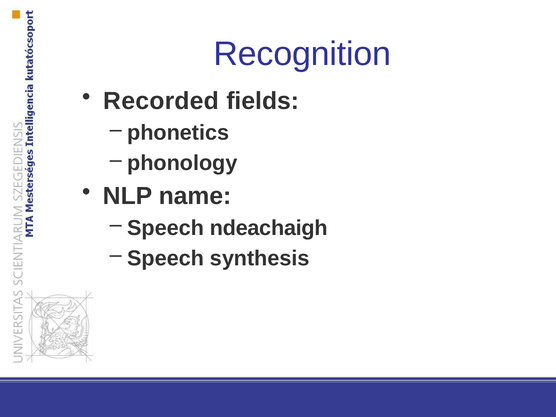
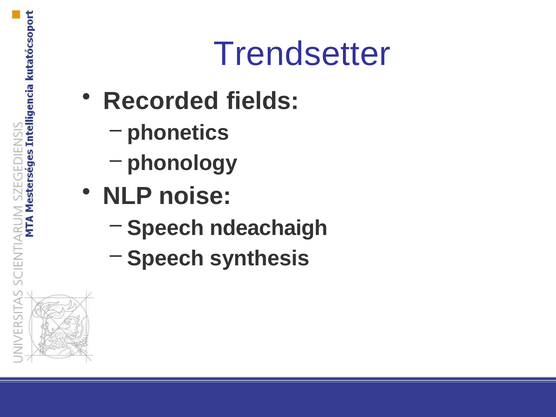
Recognition: Recognition -> Trendsetter (302, 54)
name: name -> noise (195, 196)
